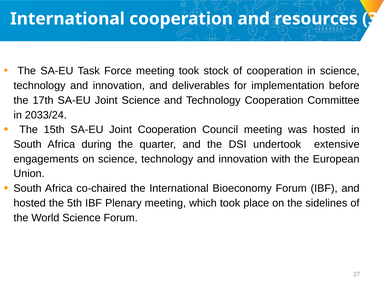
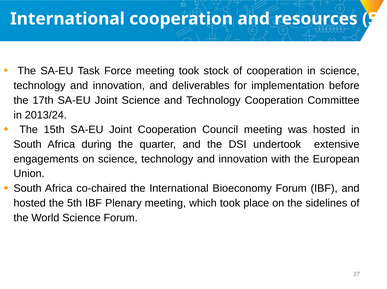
3: 3 -> 5 (373, 19)
2033/24: 2033/24 -> 2013/24 (46, 115)
